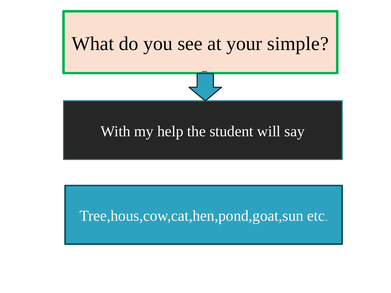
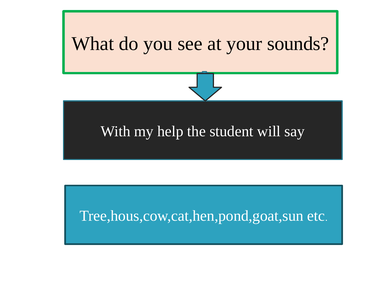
simple: simple -> sounds (298, 44)
